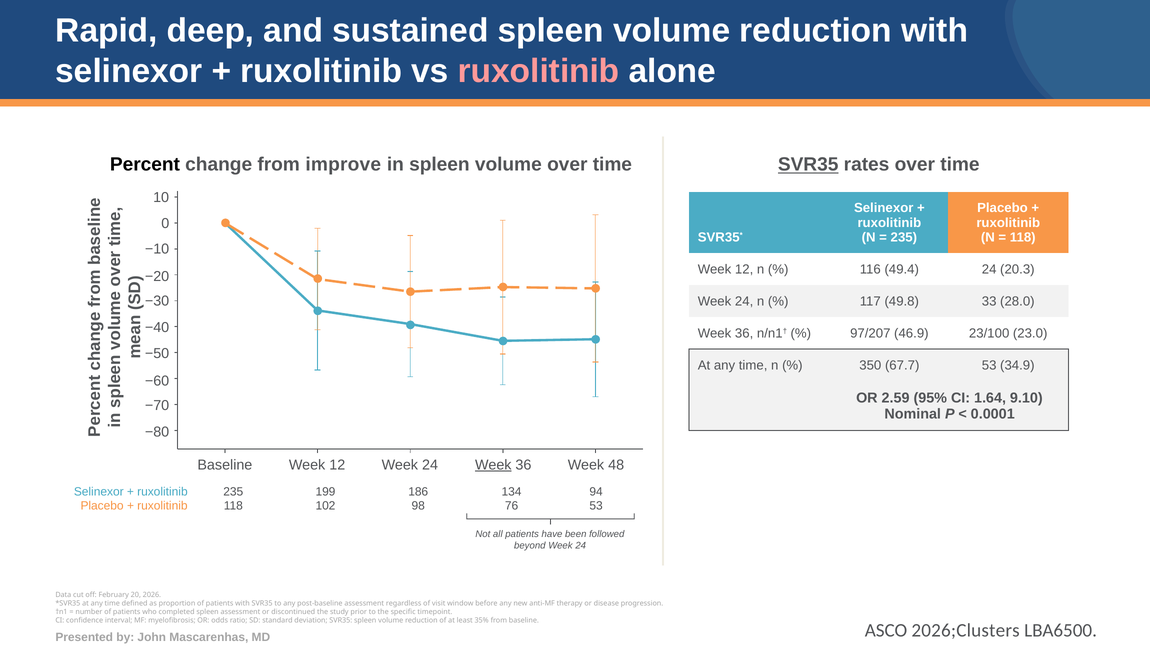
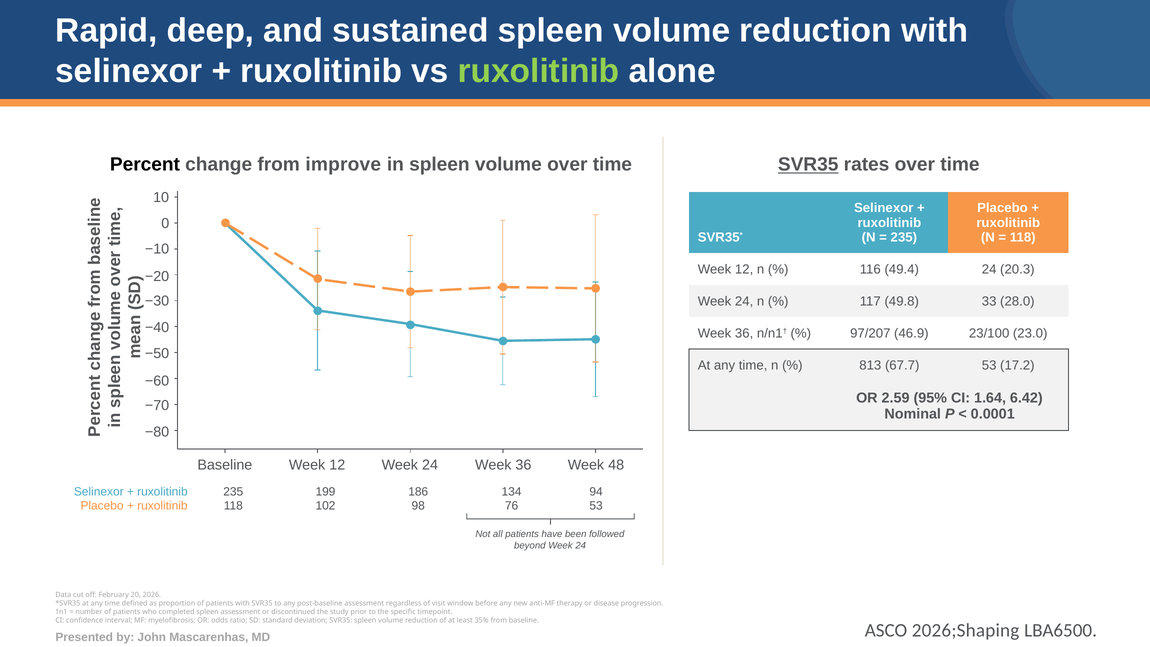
ruxolitinib colour: pink -> light green (539, 71)
350: 350 -> 813 (870, 365)
34.9: 34.9 -> 17.2 (1017, 365)
9.10: 9.10 -> 6.42 (1026, 398)
Week underline: present -> none (493, 465)
2026;Clusters: 2026;Clusters -> 2026;Shaping (966, 630)
